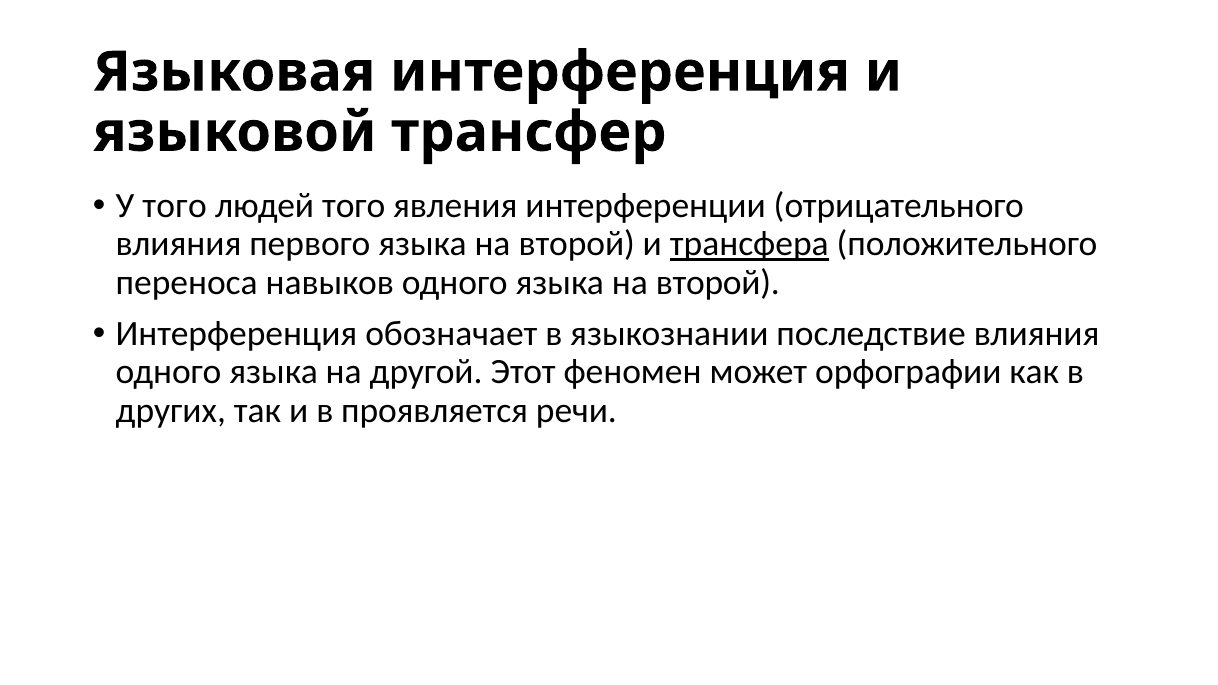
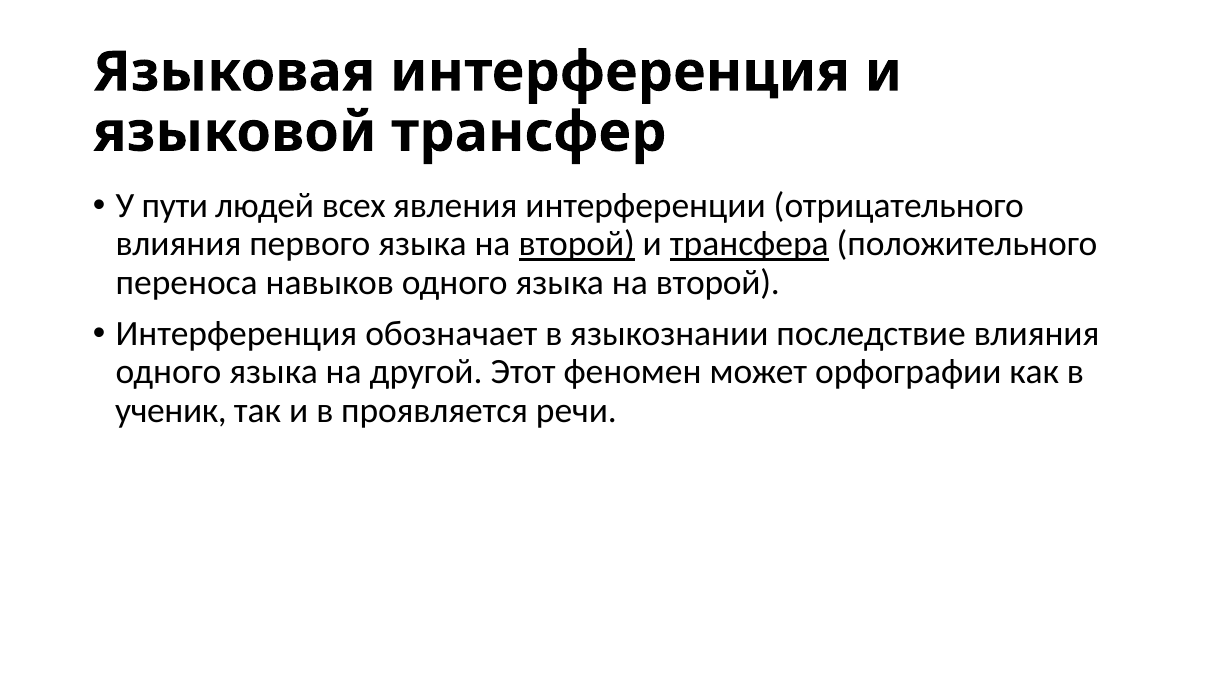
У того: того -> пути (175, 206)
людей того: того -> всех (354, 206)
второй underline: none -> present (577, 244)
других: других -> ученик (171, 410)
